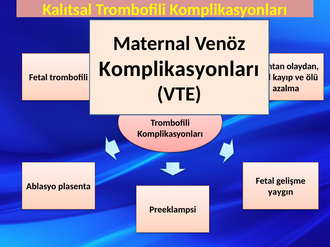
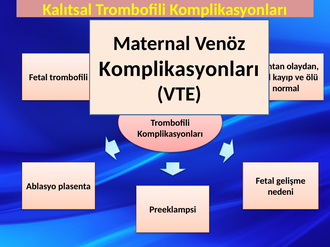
azalma: azalma -> normal (286, 89)
yaygın: yaygın -> nedeni (281, 192)
